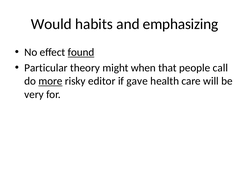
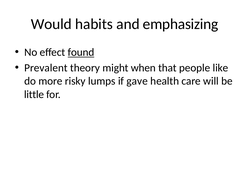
Particular: Particular -> Prevalent (46, 68)
call: call -> like (220, 68)
more underline: present -> none (50, 81)
editor: editor -> lumps (102, 81)
very: very -> little (34, 94)
